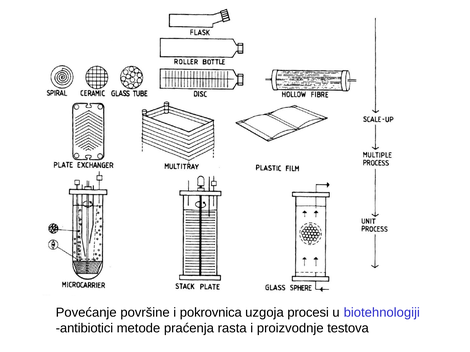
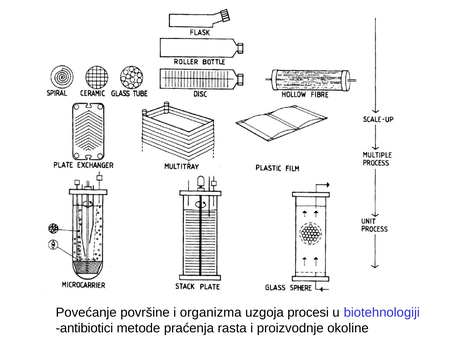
pokrovnica: pokrovnica -> organizma (211, 313)
testova: testova -> okoline (348, 329)
